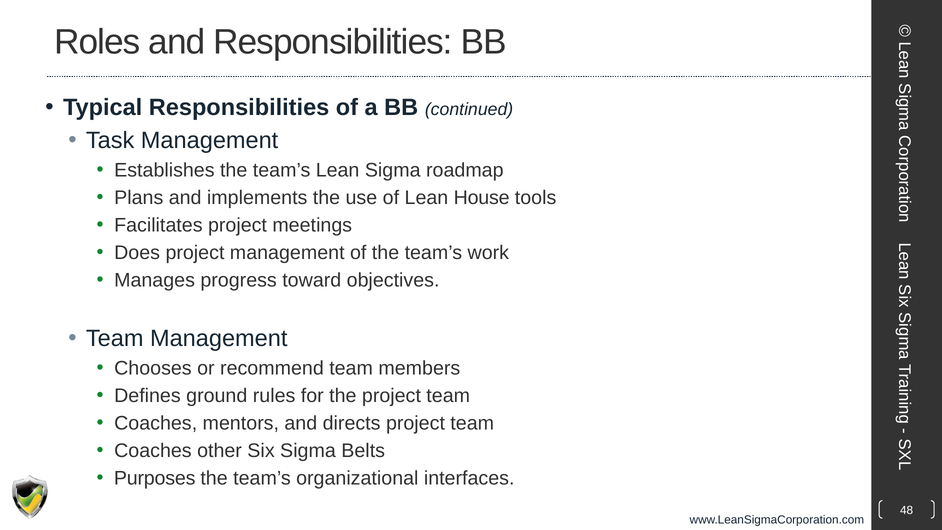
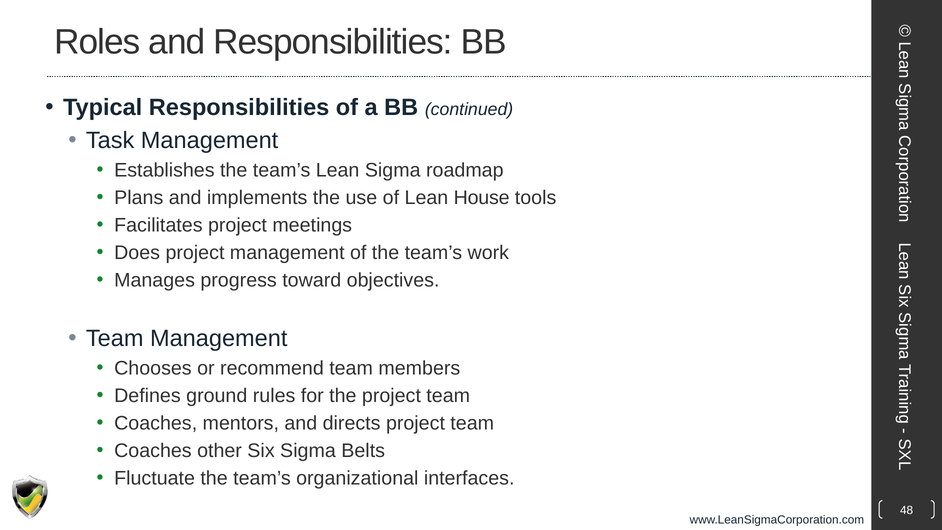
Purposes: Purposes -> Fluctuate (155, 478)
